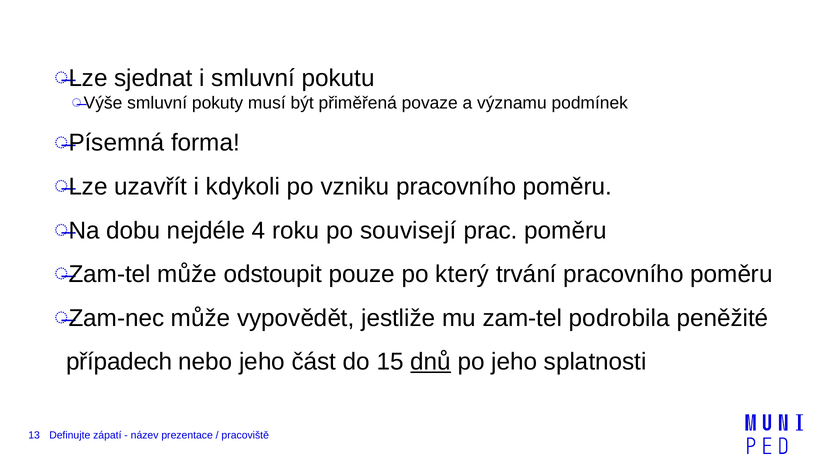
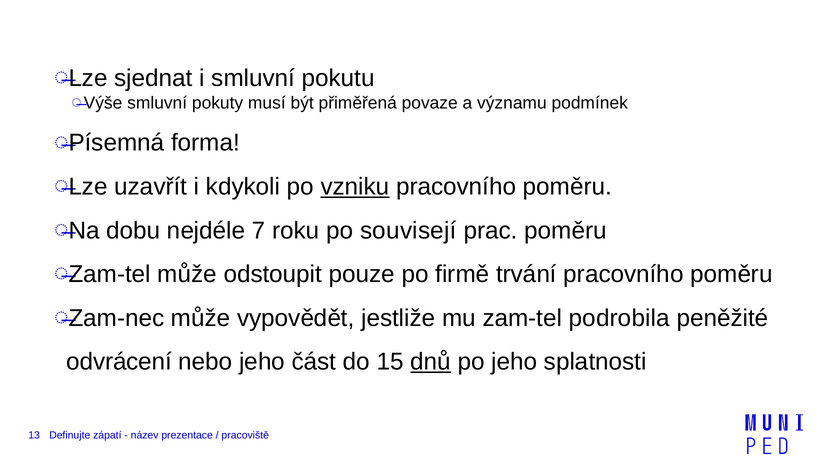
vzniku underline: none -> present (355, 187)
4: 4 -> 7 (259, 231)
který: který -> firmě (462, 274)
případech: případech -> odvrácení (119, 362)
